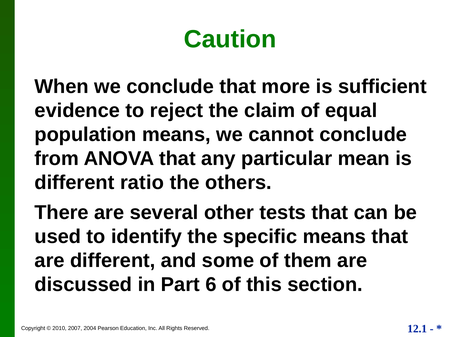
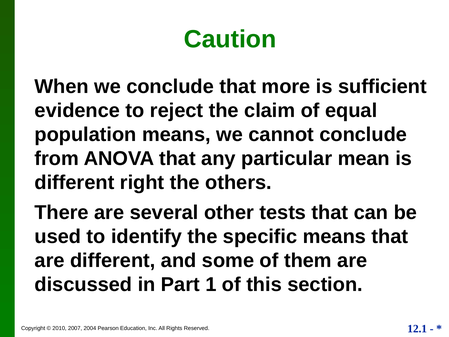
ratio: ratio -> right (142, 182)
6: 6 -> 1 (211, 284)
